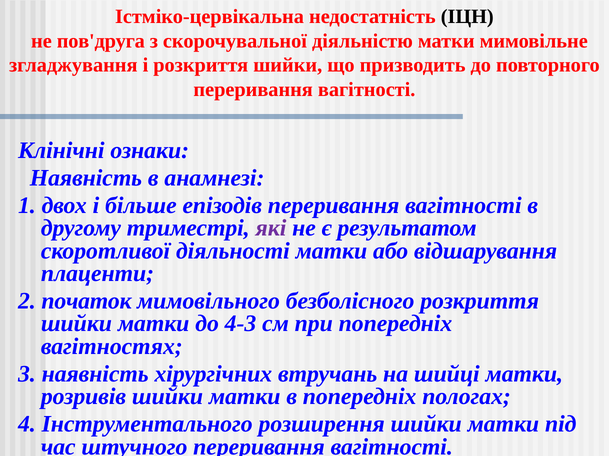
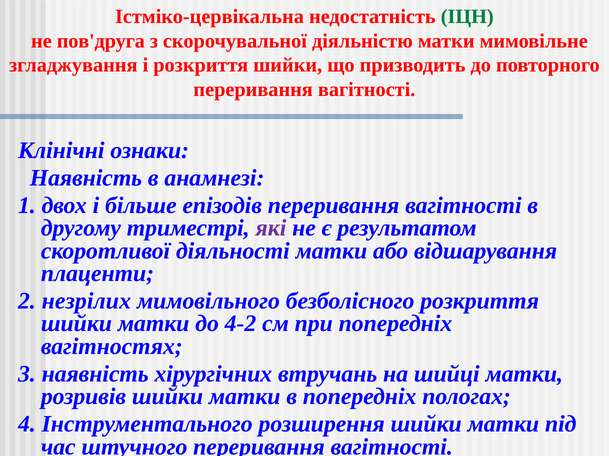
ІЦН colour: black -> green (467, 17)
початок: початок -> незрілих (86, 301)
4-3: 4-3 -> 4-2 (240, 324)
